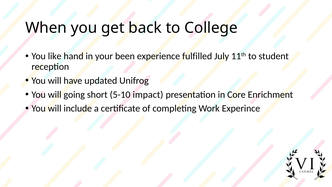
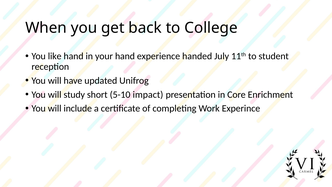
your been: been -> hand (125, 56)
fulfilled: fulfilled -> handed (197, 56)
going: going -> study (74, 94)
